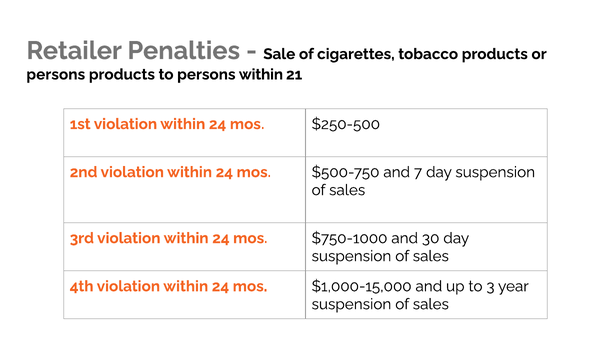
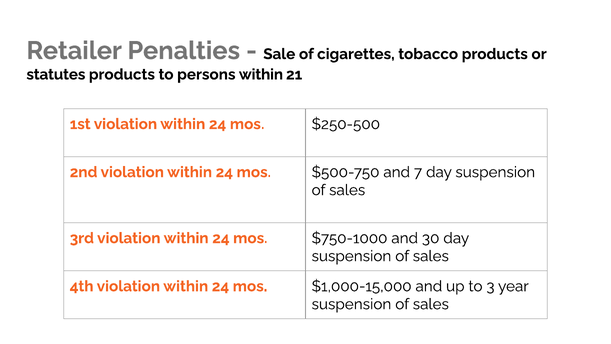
persons: persons -> statutes (56, 74)
